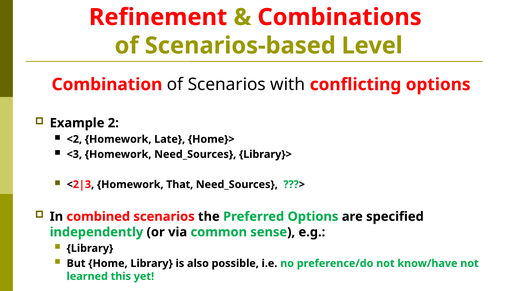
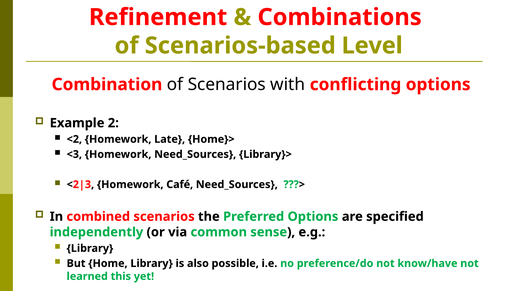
That: That -> Café (180, 184)
